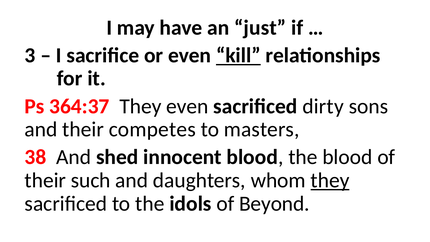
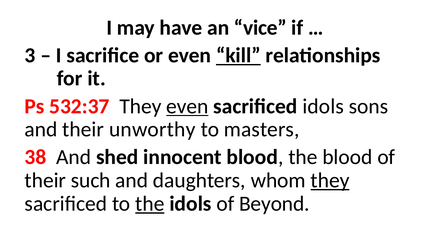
just: just -> vice (260, 28)
364:37: 364:37 -> 532:37 (79, 106)
even underline: none -> present (187, 106)
sacrificed dirty: dirty -> idols (323, 106)
competes: competes -> unworthy (152, 129)
the underline: none -> present (150, 204)
